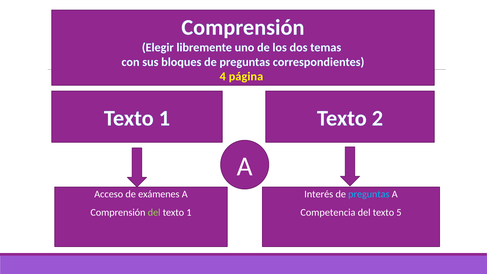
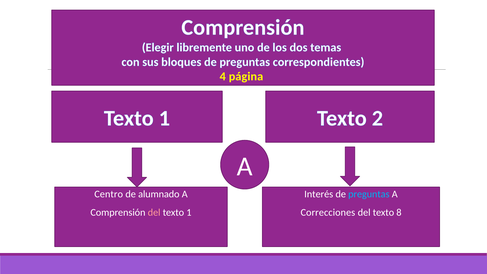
Acceso: Acceso -> Centro (109, 194)
exámenes: exámenes -> alumnado (159, 194)
del colour: light green -> pink (154, 212)
Competencia: Competencia -> Correcciones (328, 212)
5: 5 -> 8 (399, 212)
